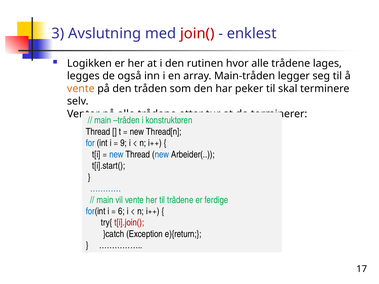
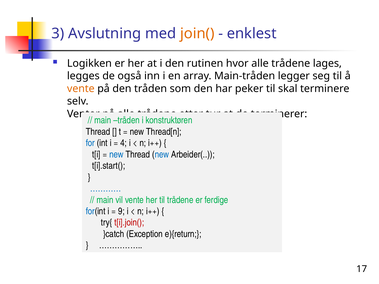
join( colour: red -> orange (197, 33)
9: 9 -> 4 (124, 143)
6: 6 -> 9 (121, 211)
